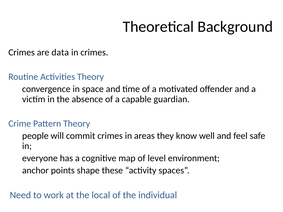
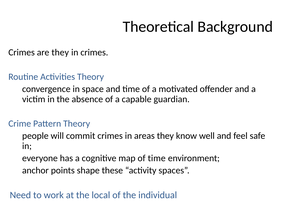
are data: data -> they (60, 52)
of level: level -> time (157, 158)
